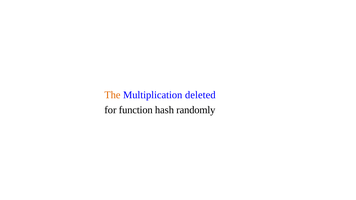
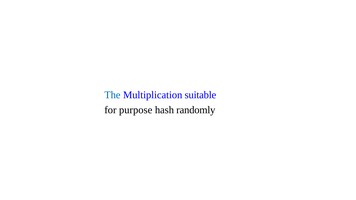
The colour: orange -> blue (112, 95)
deleted: deleted -> suitable (200, 95)
function: function -> purpose (136, 110)
